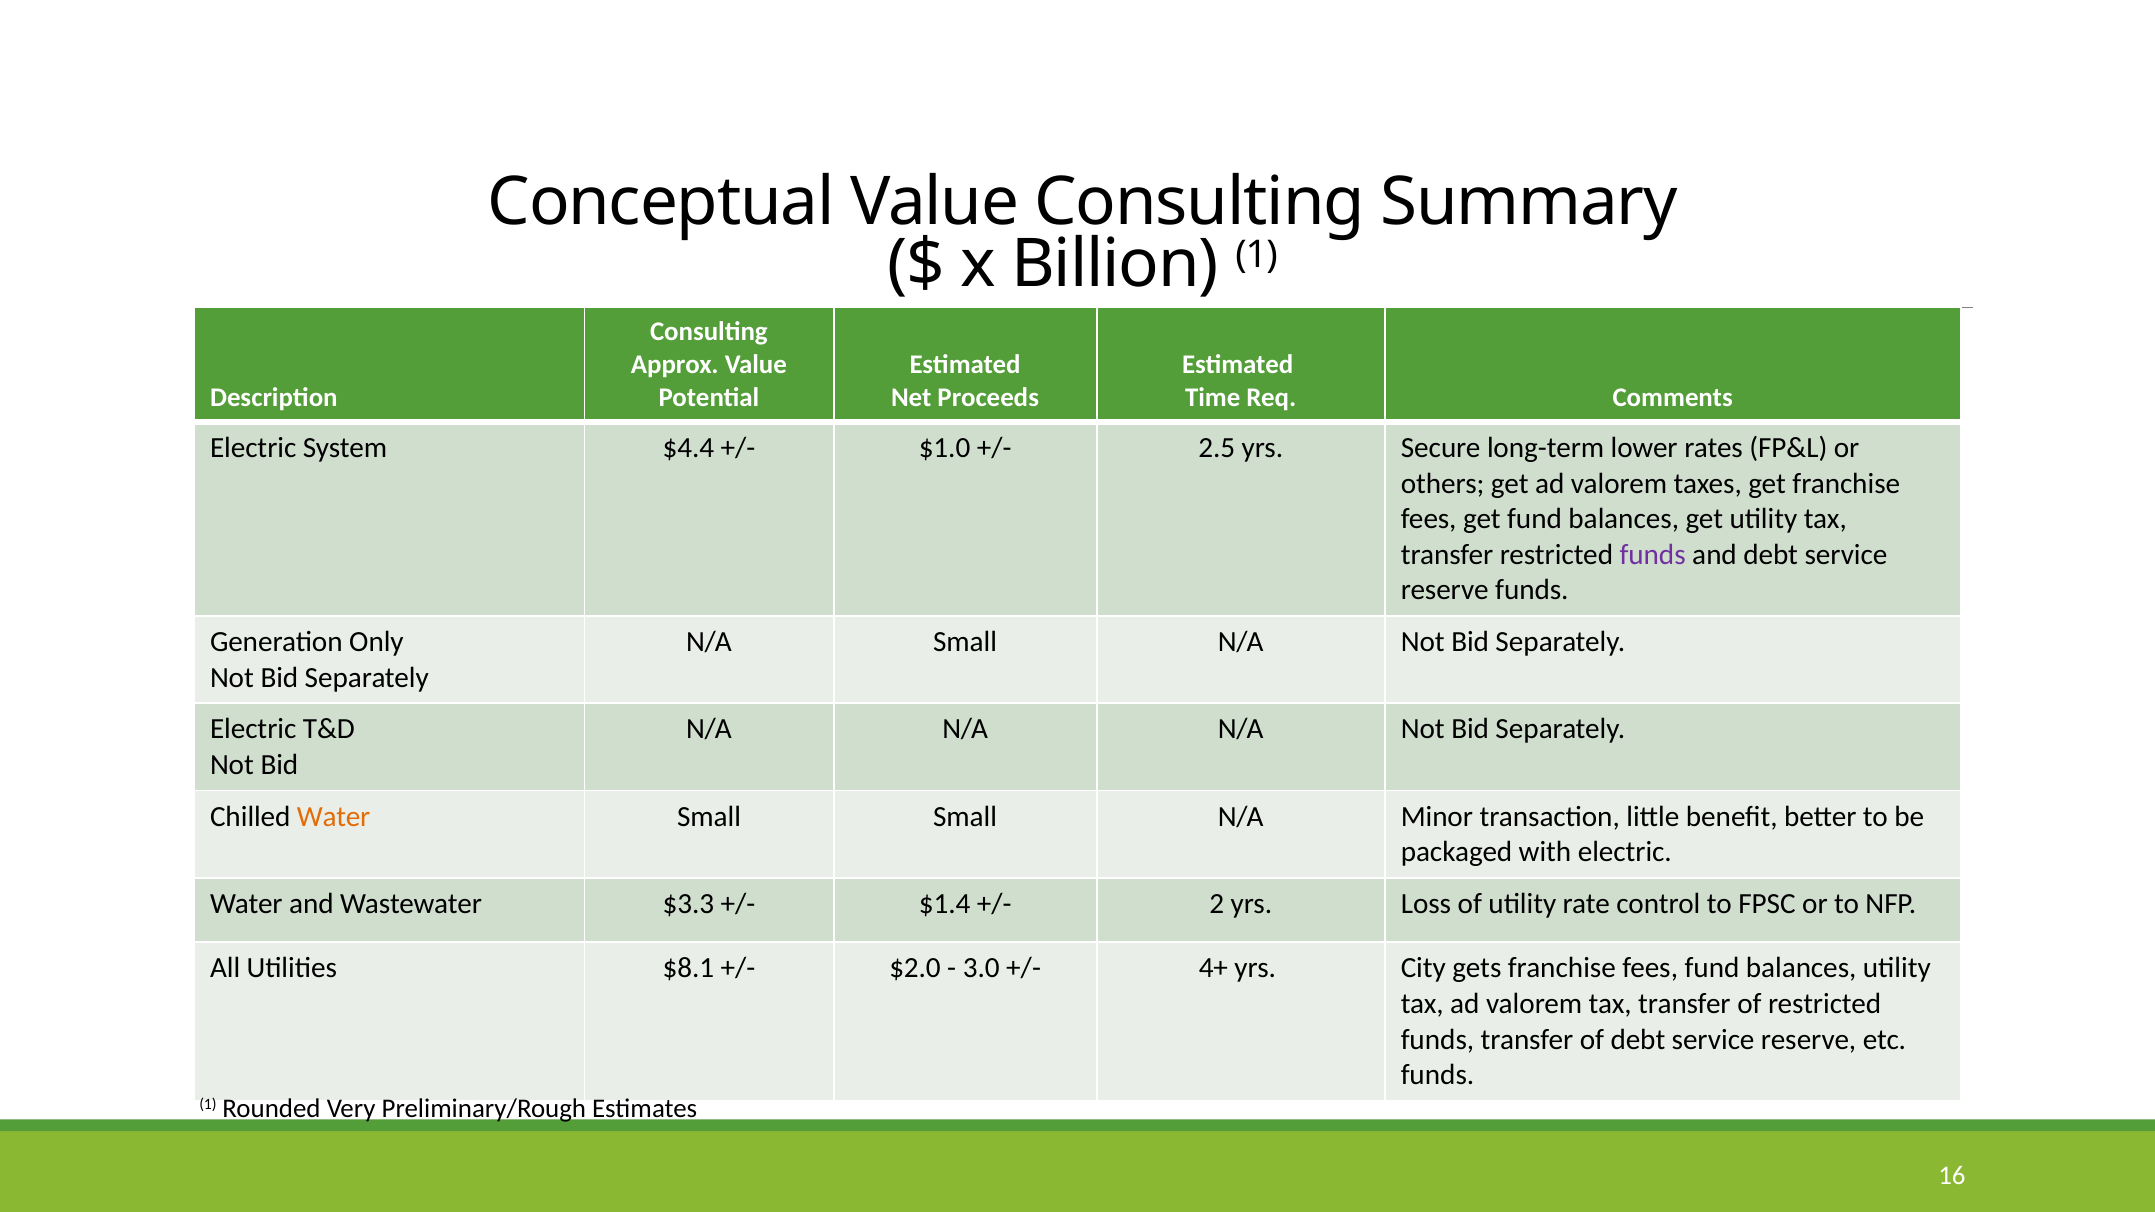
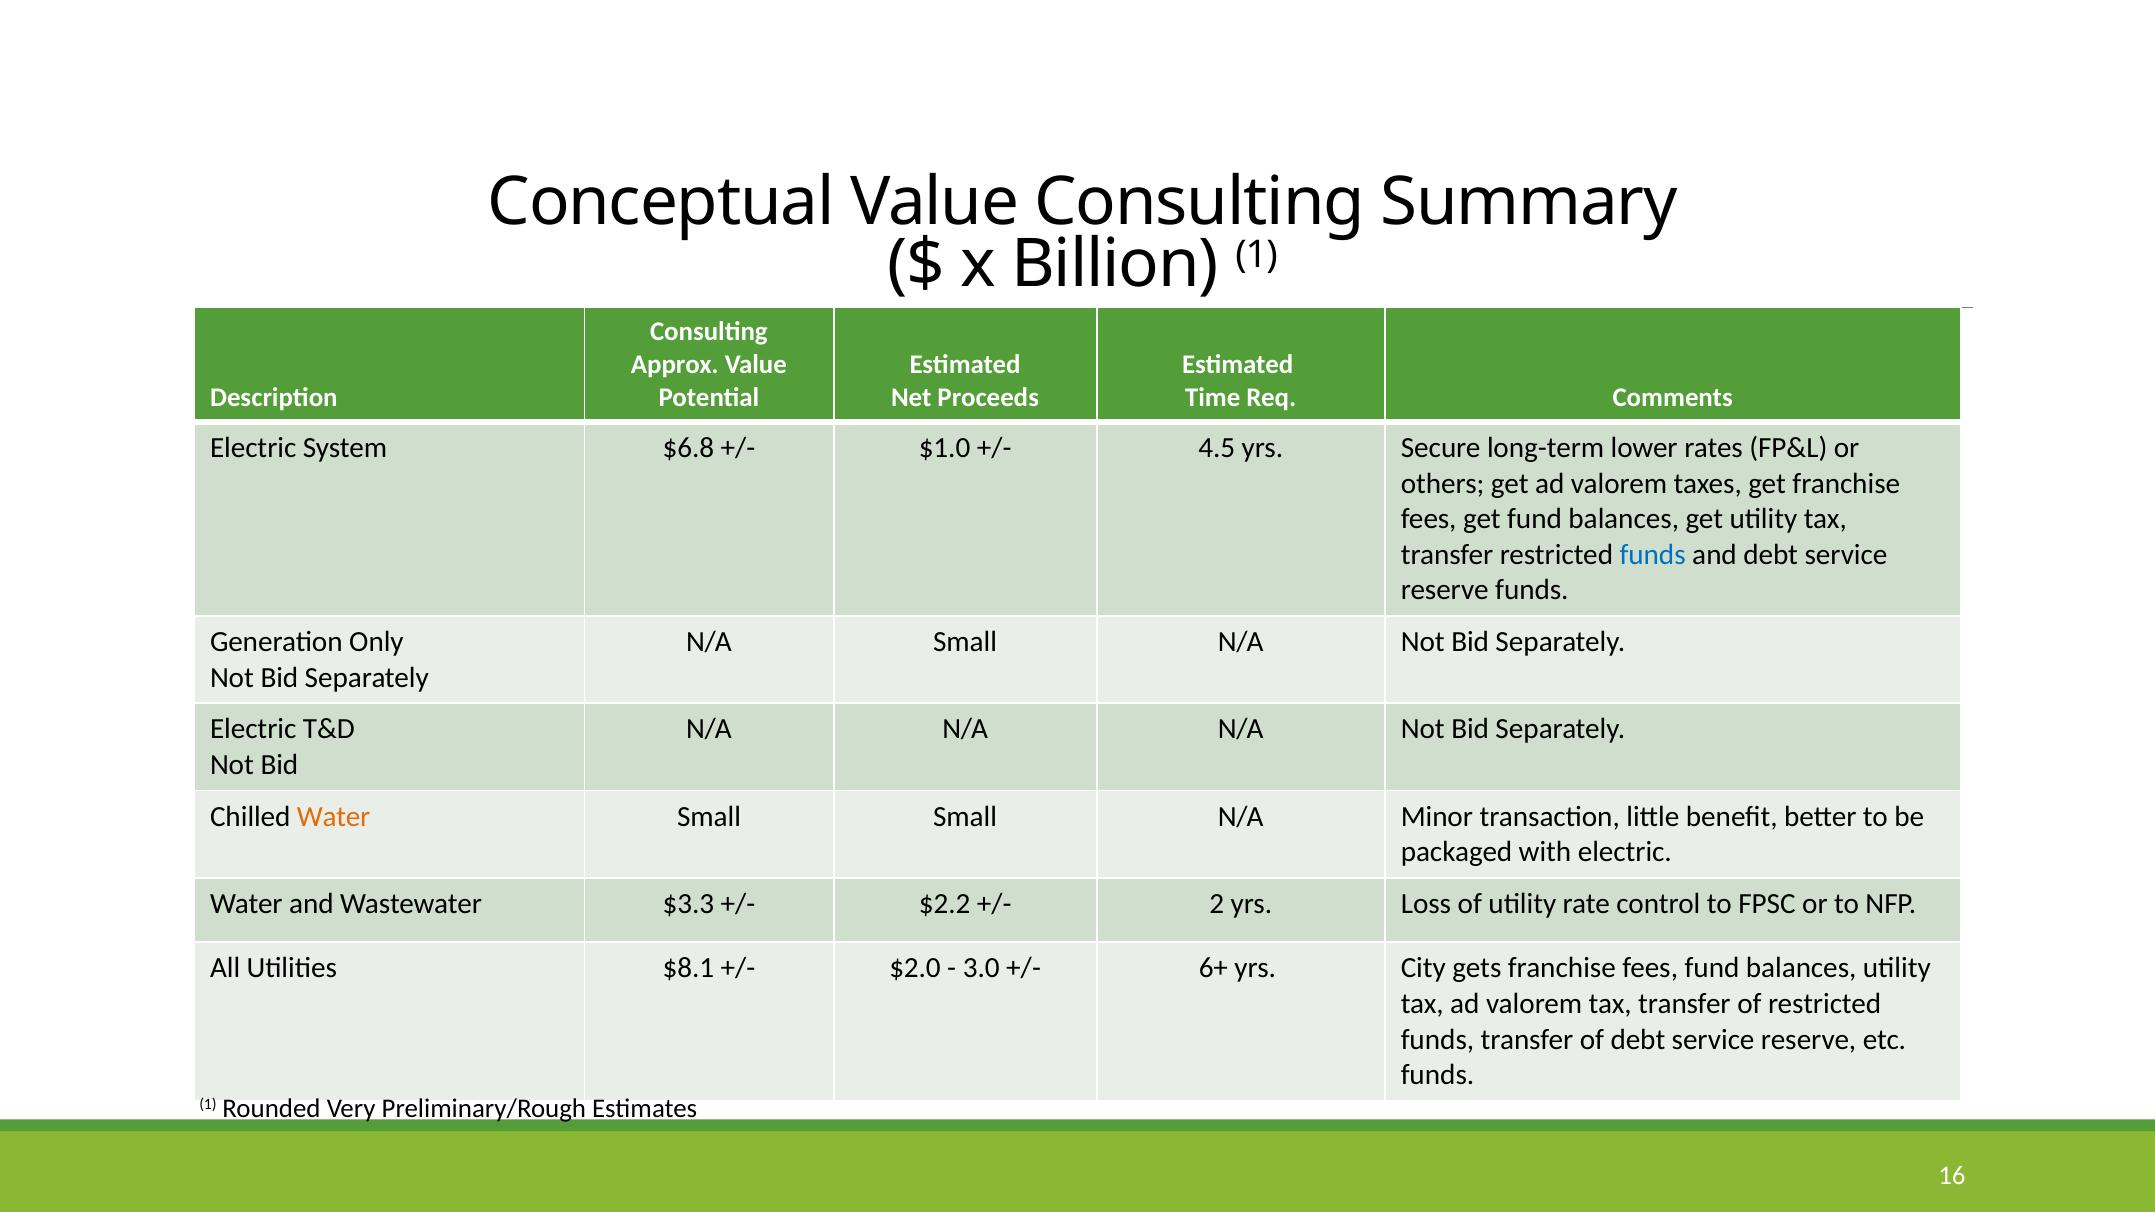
$4.4: $4.4 -> $6.8 (688, 448)
2.5: 2.5 -> 4.5 (1217, 448)
funds colour: purple -> blue (1653, 555)
$1.4: $1.4 -> $2.2 (945, 904)
4+: 4+ -> 6+ (1213, 969)
